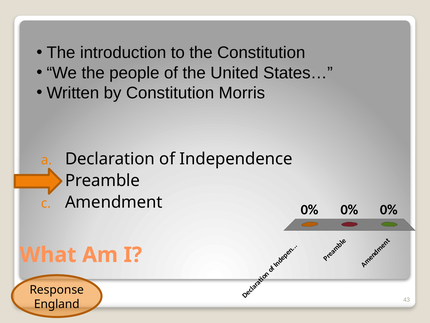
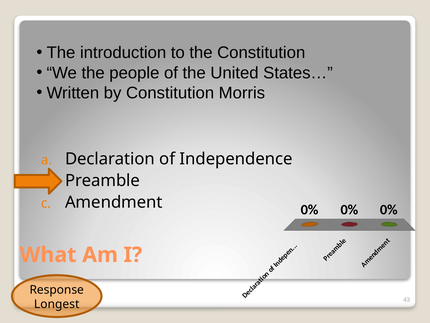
England: England -> Longest (57, 304)
